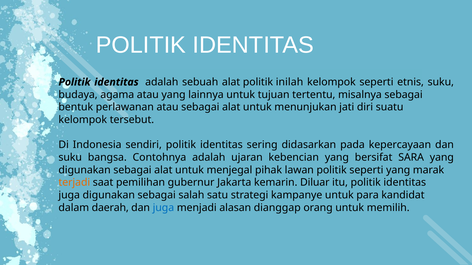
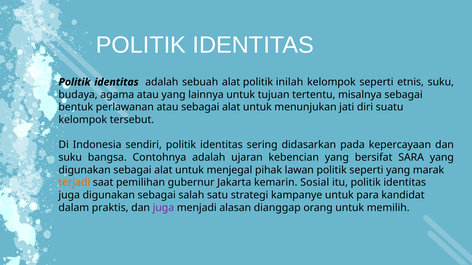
Diluar: Diluar -> Sosial (315, 183)
daerah: daerah -> praktis (110, 208)
juga colour: blue -> purple (163, 208)
